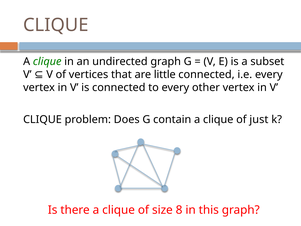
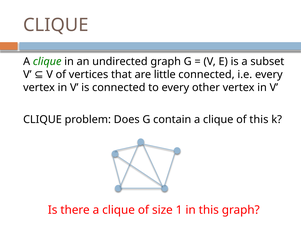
of just: just -> this (259, 119)
8: 8 -> 1 (179, 210)
